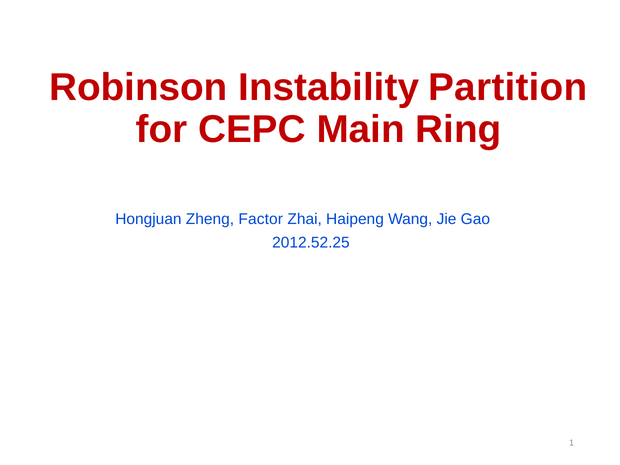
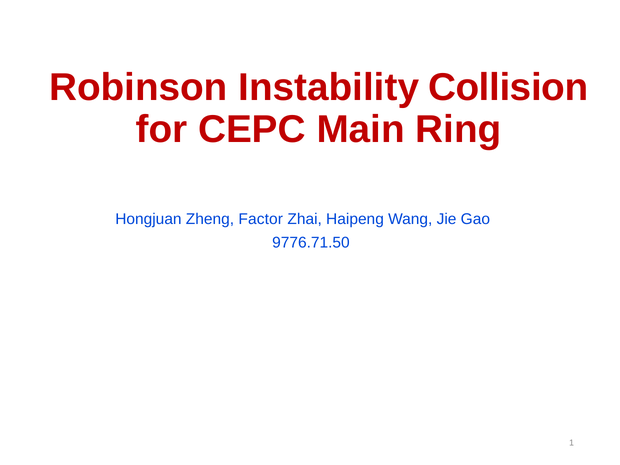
Partition: Partition -> Collision (508, 87)
2012.52.25: 2012.52.25 -> 9776.71.50 (311, 243)
